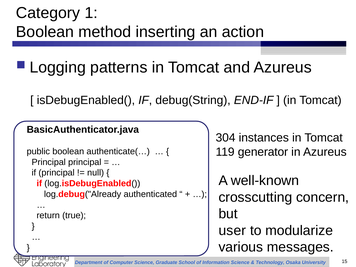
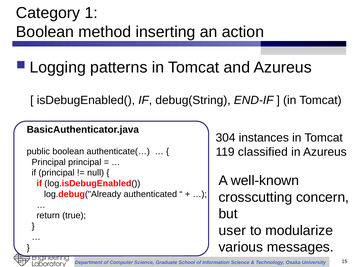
generator: generator -> classified (263, 152)
